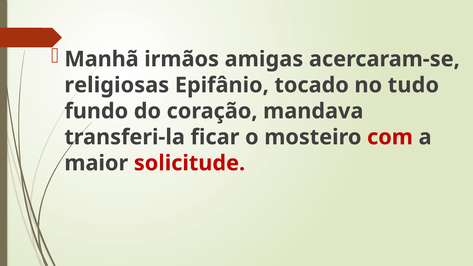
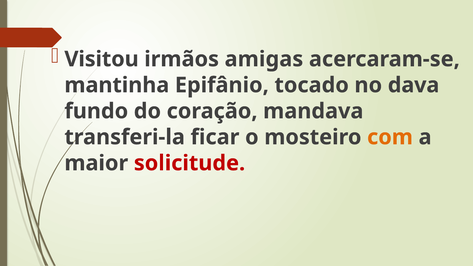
Manhã: Manhã -> Visitou (102, 59)
religiosas: religiosas -> mantinha (117, 85)
tudo: tudo -> dava (414, 85)
com colour: red -> orange (390, 137)
